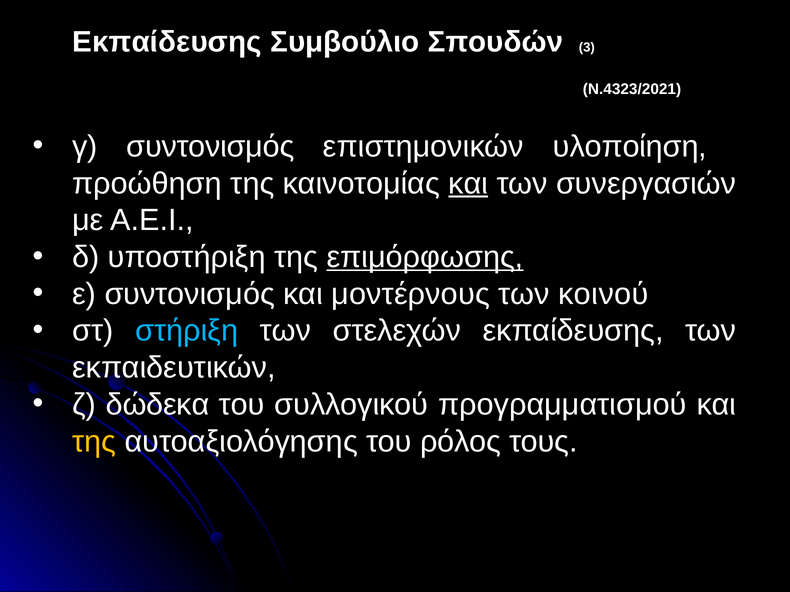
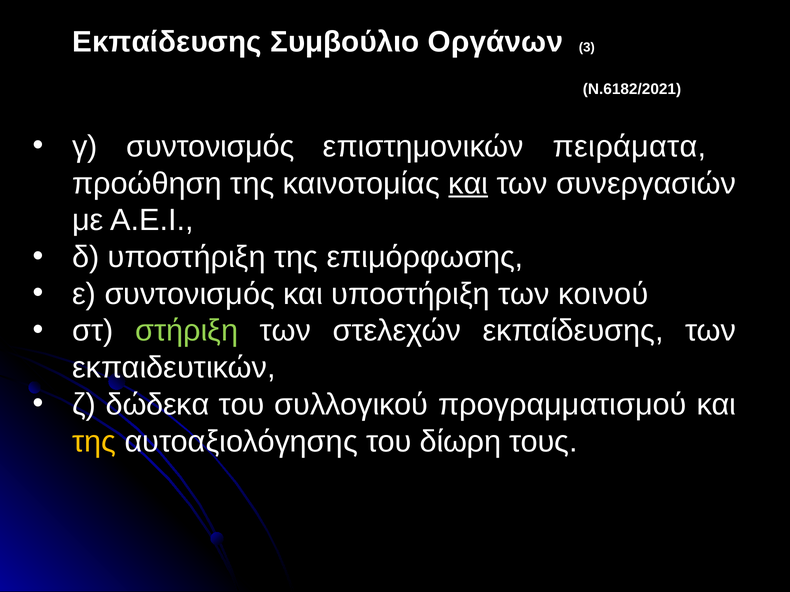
Σπουδών: Σπουδών -> Οργάνων (495, 42)
Ν.4323/2021: Ν.4323/2021 -> Ν.6182/2021 (632, 89)
υλοποίηση: υλοποίηση -> πειράματα (630, 147)
επιμόρφωσης underline: present -> none (425, 257)
και μοντέρνους: μοντέρνους -> υποστήριξη (411, 294)
στήριξη colour: light blue -> light green (187, 331)
ρόλος: ρόλος -> δίωρη (461, 442)
